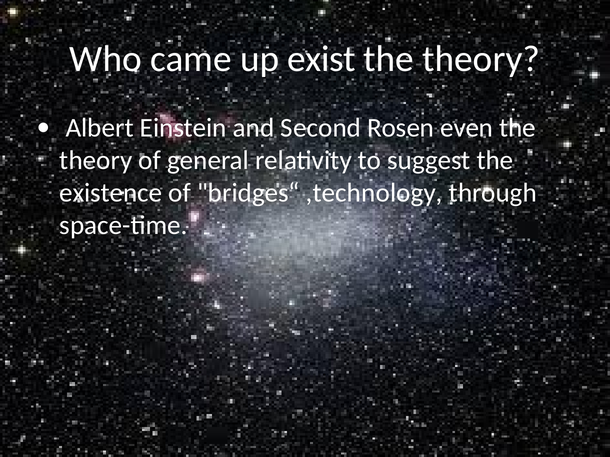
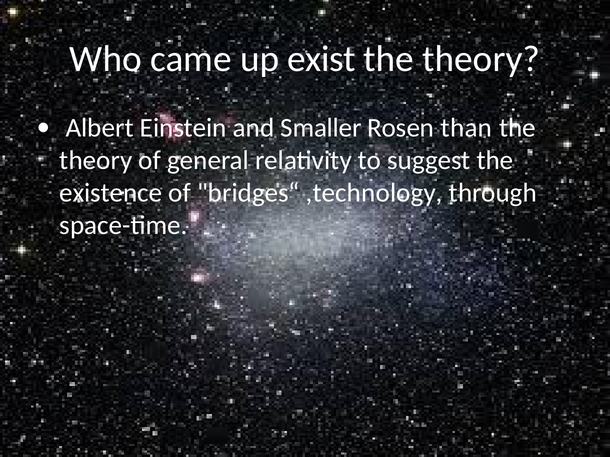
Second: Second -> Smaller (321, 128)
even: even -> than (467, 128)
